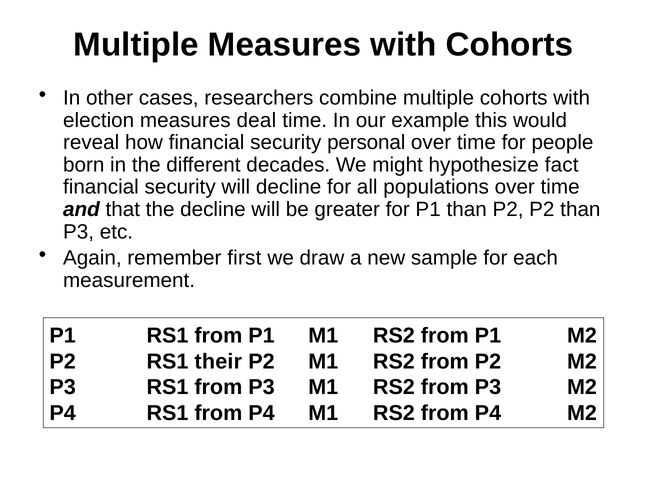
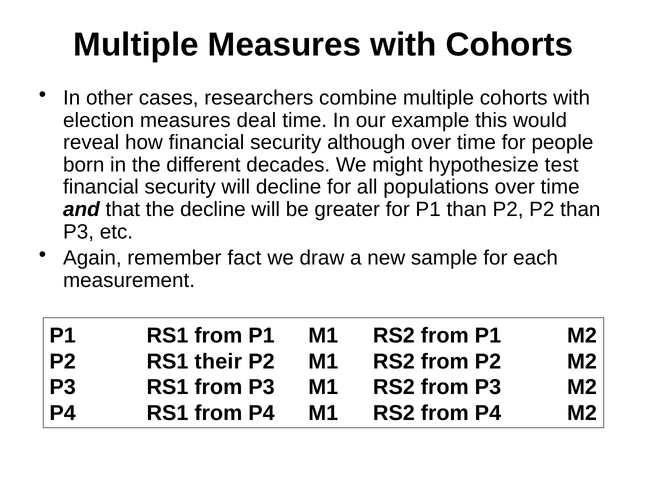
personal: personal -> although (366, 143)
fact: fact -> test (562, 165)
first: first -> fact (244, 258)
